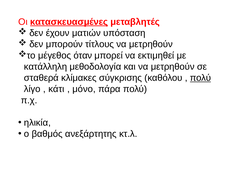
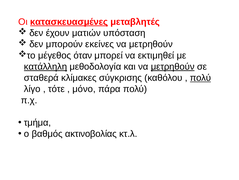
τίτλους: τίτλους -> εκείνες (100, 44)
κατάλληλη underline: none -> present (45, 66)
μετρηθούν underline: none -> present (173, 66)
κάτι: κάτι -> τότε (56, 89)
ηλικία: ηλικία -> τμήμα (37, 122)
ανεξάρτητης: ανεξάρτητης -> ακτινοβολίας (91, 133)
